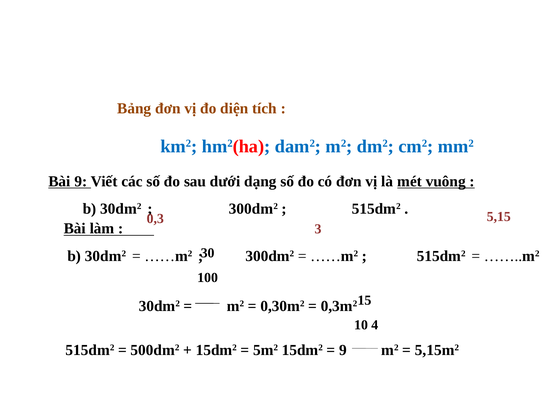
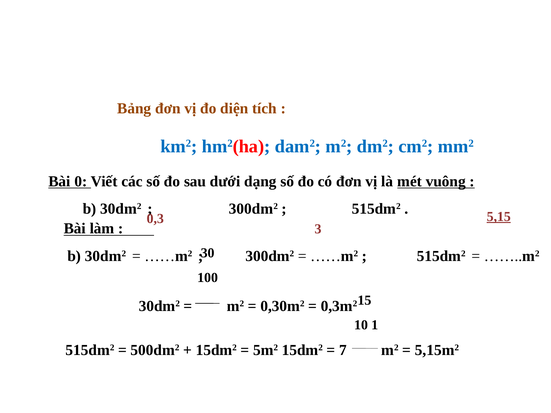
Bài 9: 9 -> 0 (81, 181)
5,15 underline: none -> present (499, 217)
4: 4 -> 1 (375, 325)
9: 9 -> 7 (343, 350)
